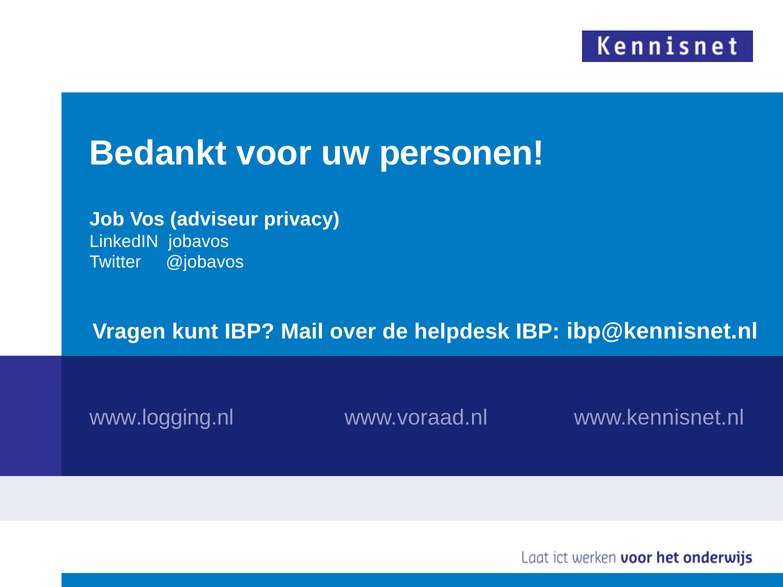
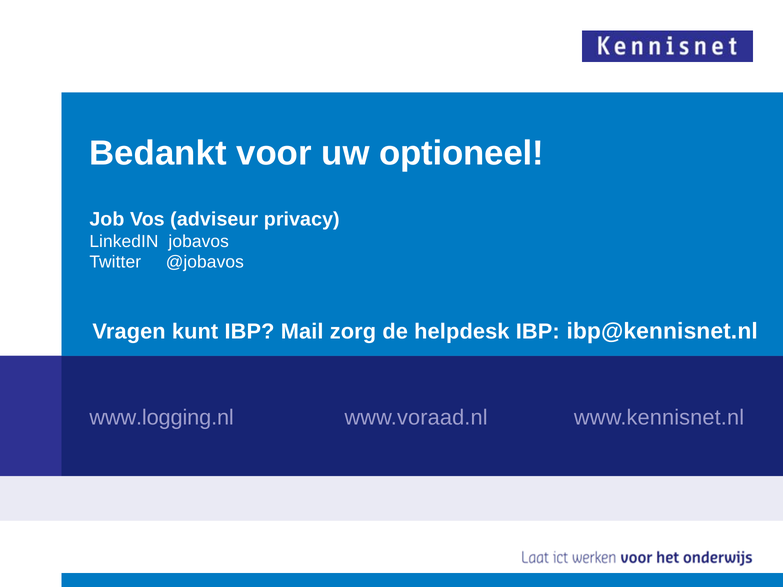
personen: personen -> optioneel (462, 154)
over: over -> zorg (353, 332)
